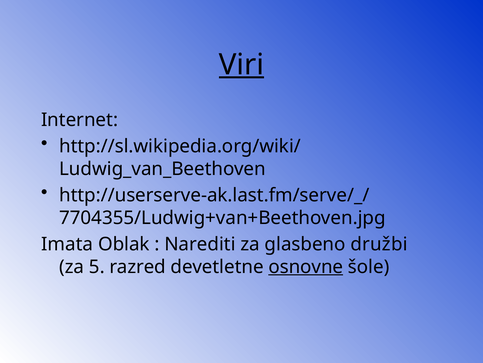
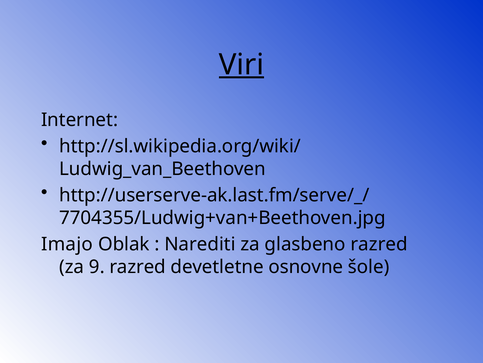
Imata: Imata -> Imajo (67, 244)
glasbeno družbi: družbi -> razred (379, 244)
5: 5 -> 9 (97, 266)
osnovne underline: present -> none (306, 266)
